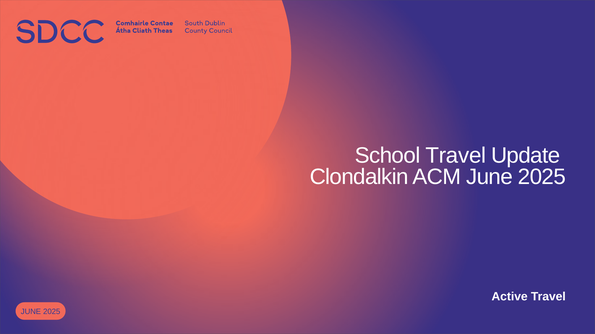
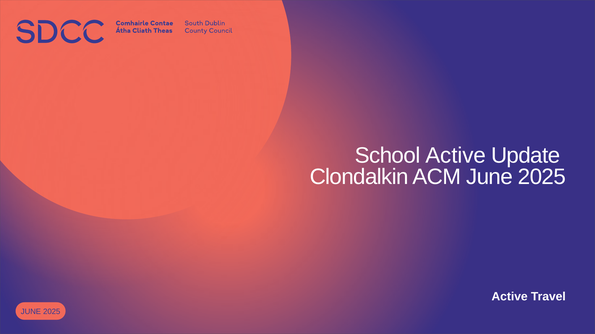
School Travel: Travel -> Active (456, 156)
